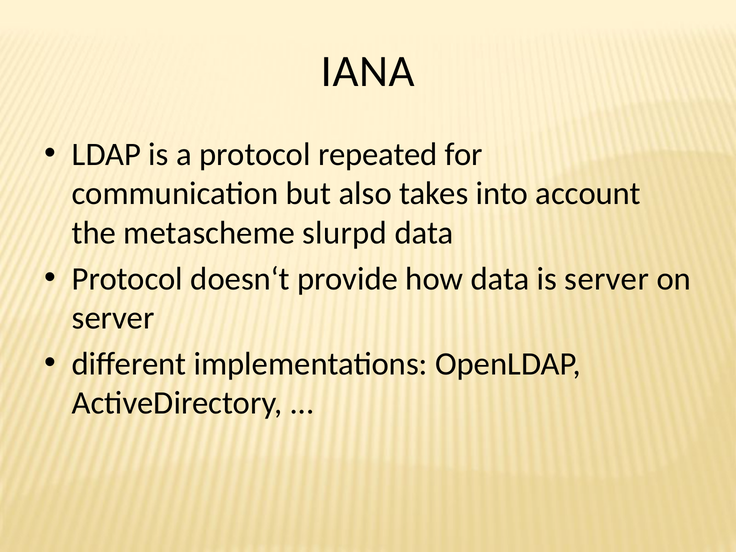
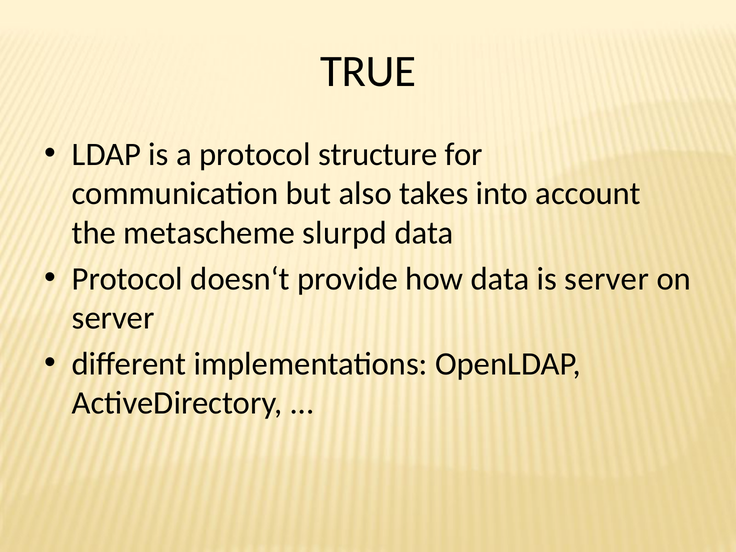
IANA: IANA -> TRUE (368, 71)
repeated: repeated -> structure (378, 154)
